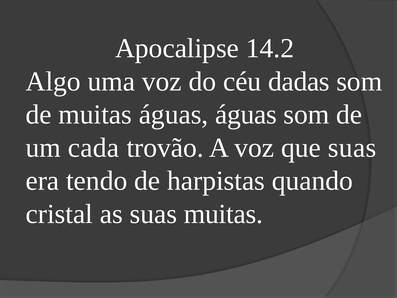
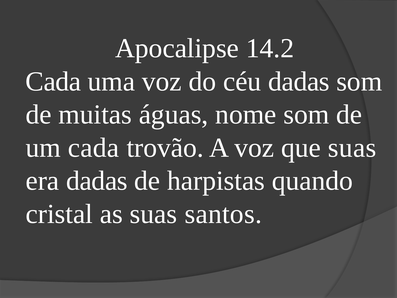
Algo: Algo -> Cada (53, 81)
águas águas: águas -> nome (246, 115)
era tendo: tendo -> dadas (97, 181)
suas muitas: muitas -> santos (223, 214)
